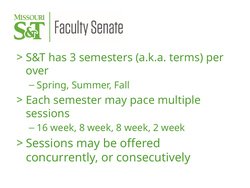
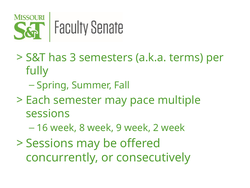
over: over -> fully (37, 71)
8 week 8: 8 -> 9 (119, 128)
